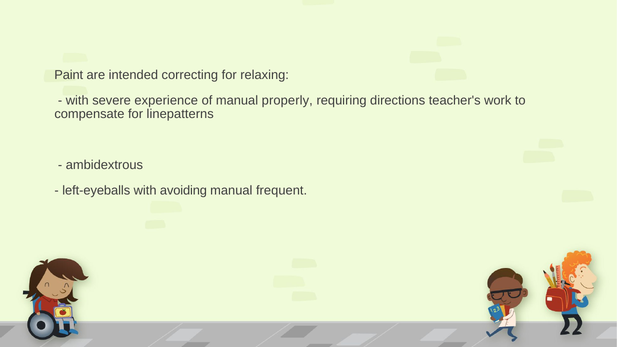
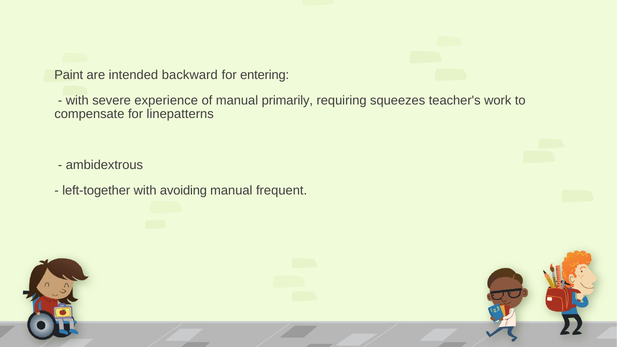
correcting: correcting -> backward (190, 75)
relaxing: relaxing -> entering (265, 75)
properly: properly -> primarily (287, 100)
directions: directions -> squeezes (398, 100)
left-eyeballs: left-eyeballs -> left-together (96, 191)
